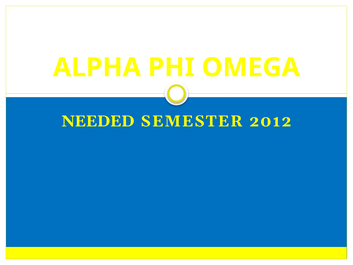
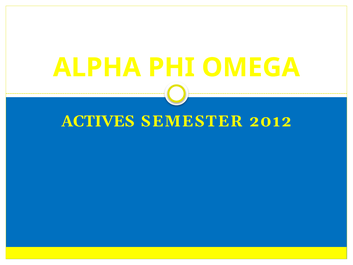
NEEDED: NEEDED -> ACTIVES (98, 121)
